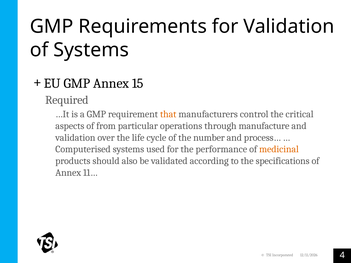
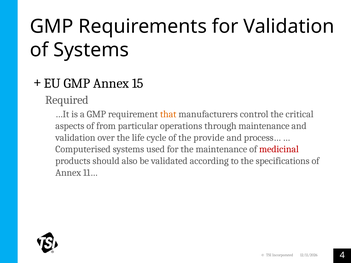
through manufacture: manufacture -> maintenance (264, 126)
number: number -> provide (209, 138)
the performance: performance -> maintenance (221, 149)
medicinal colour: orange -> red (279, 149)
